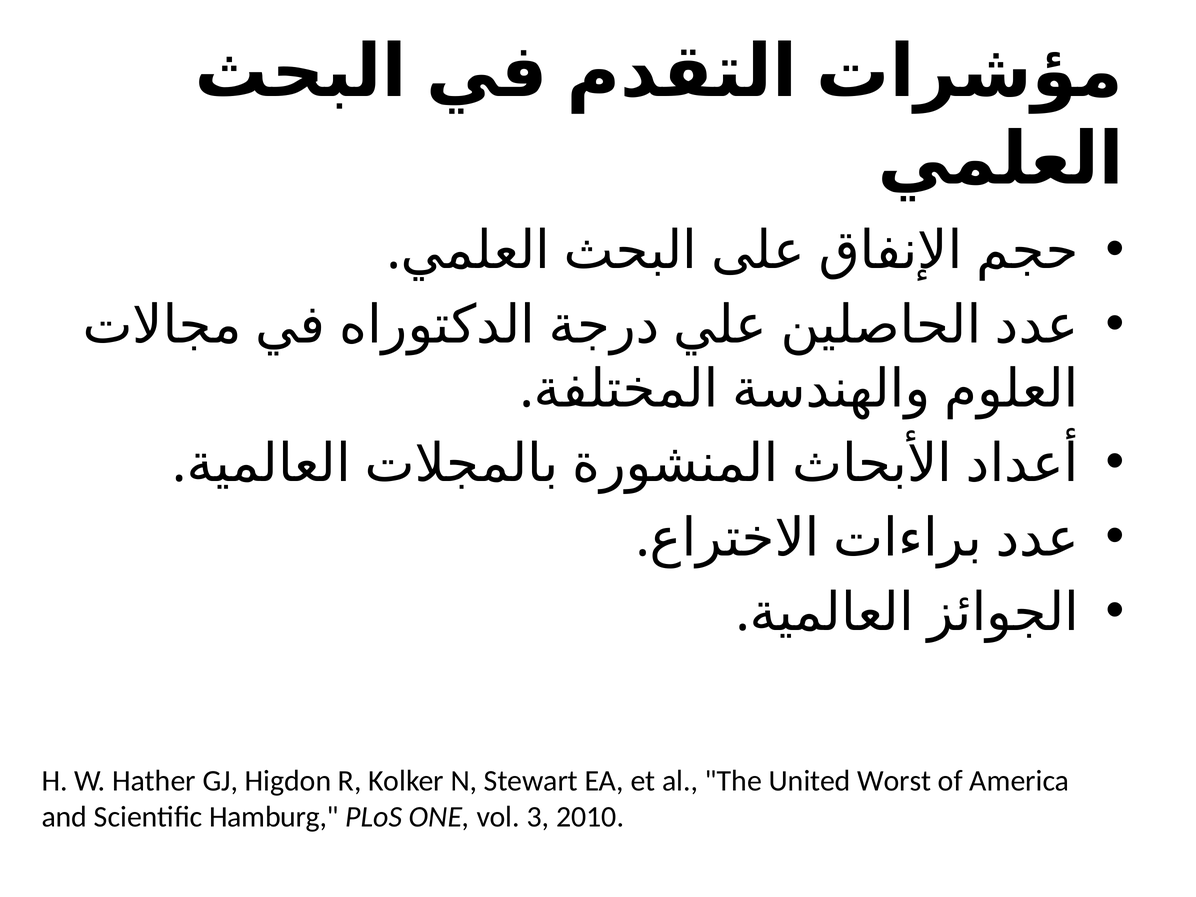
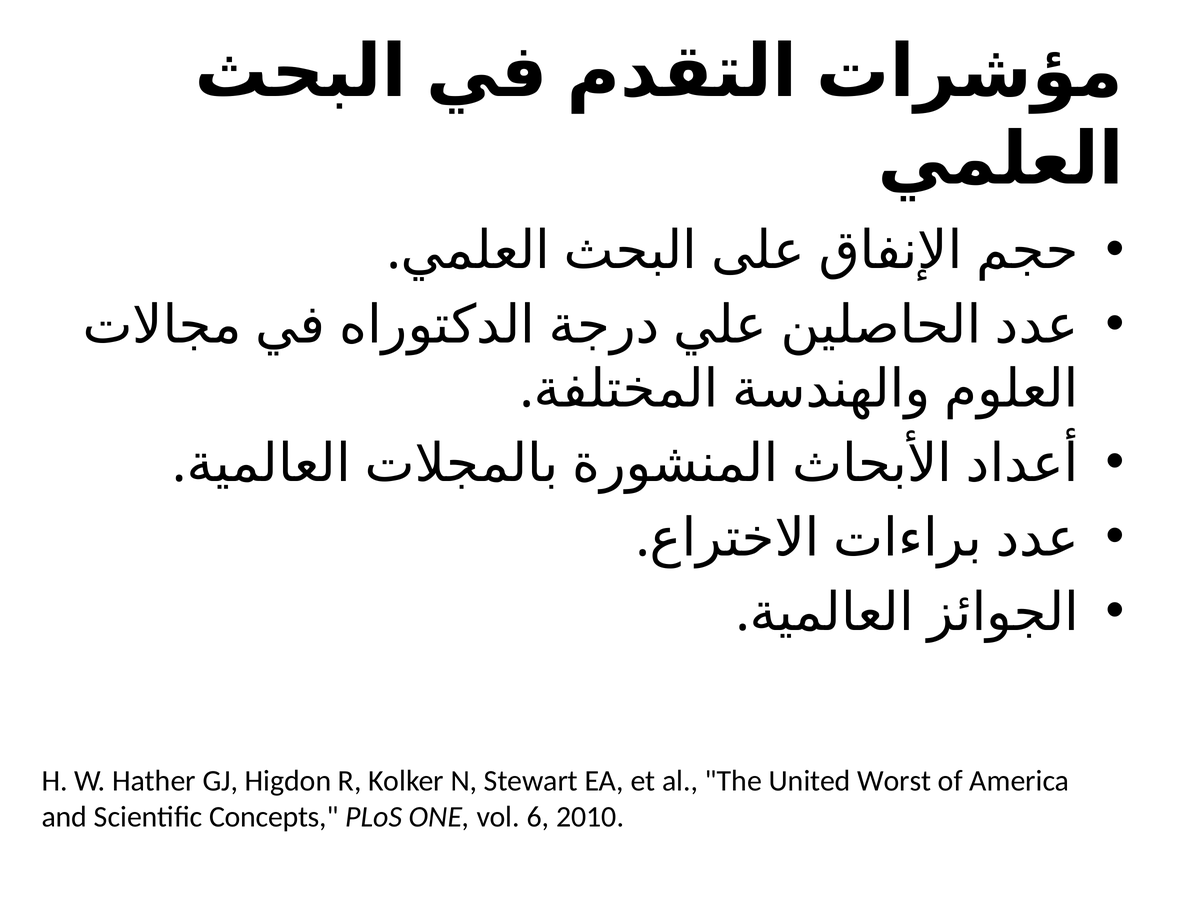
Hamburg: Hamburg -> Concepts (274, 817)
3: 3 -> 6 (538, 817)
